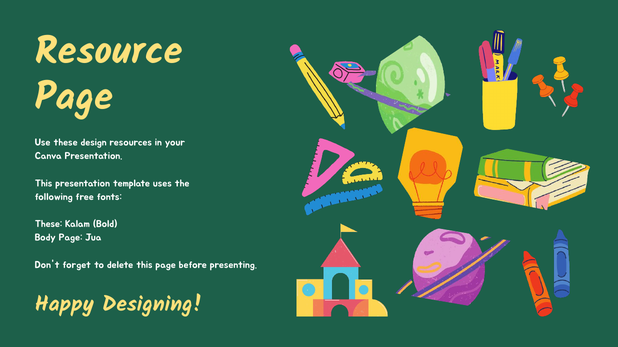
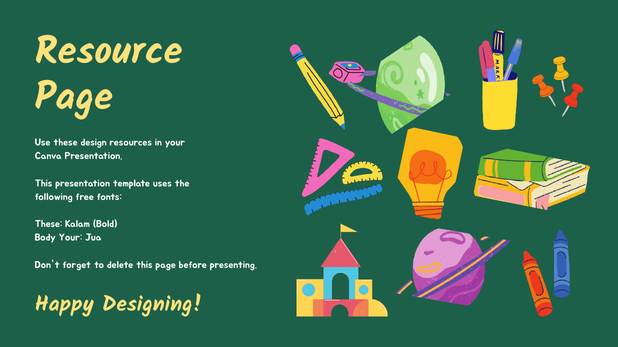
Body Page: Page -> Your (71, 238)
